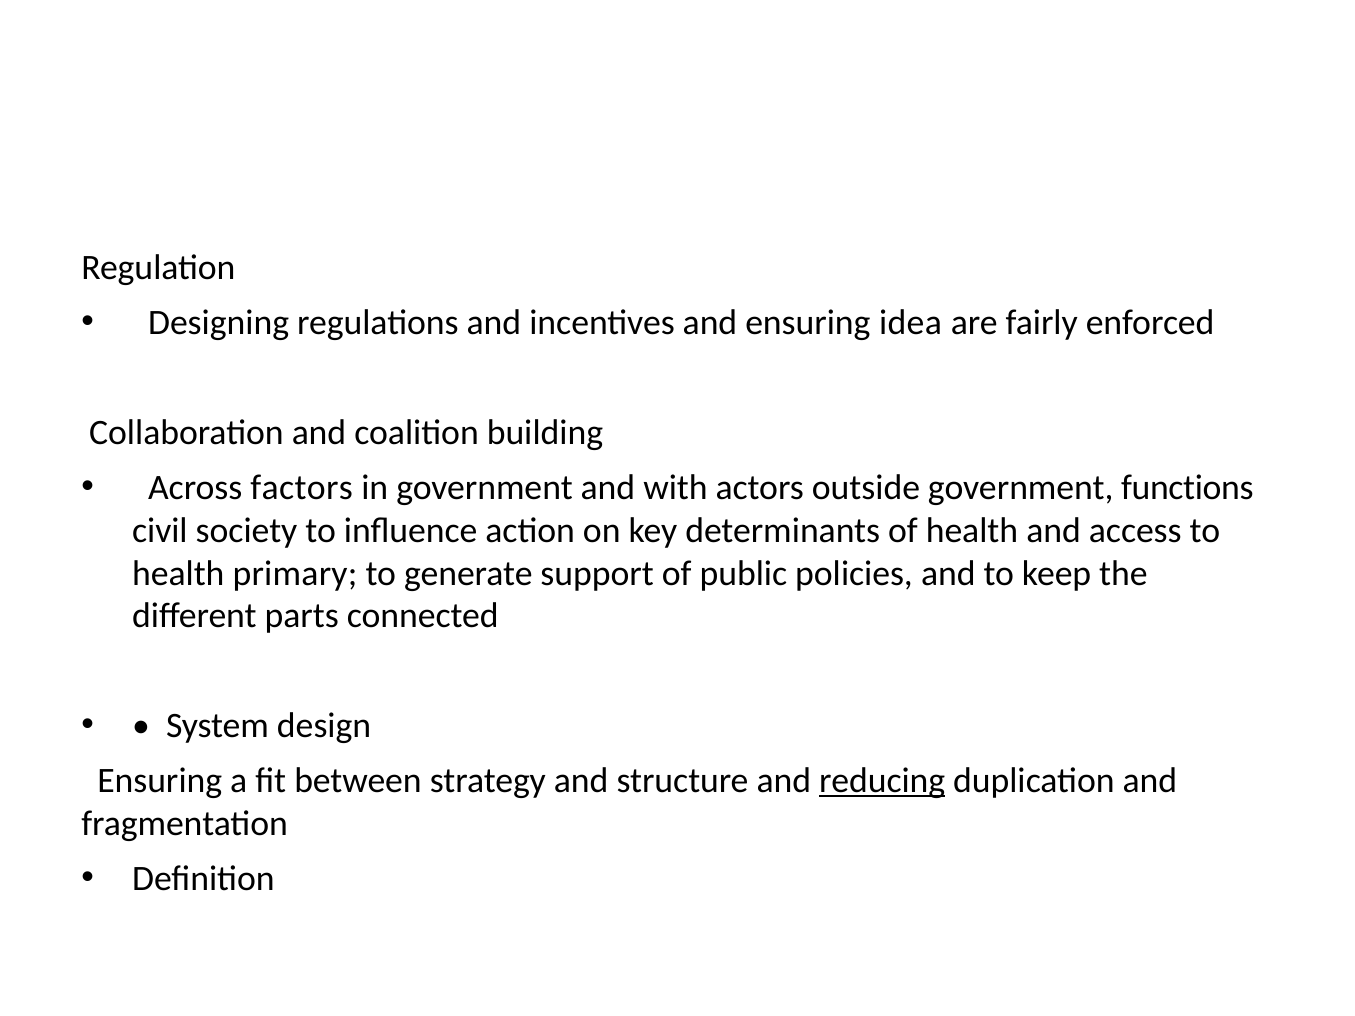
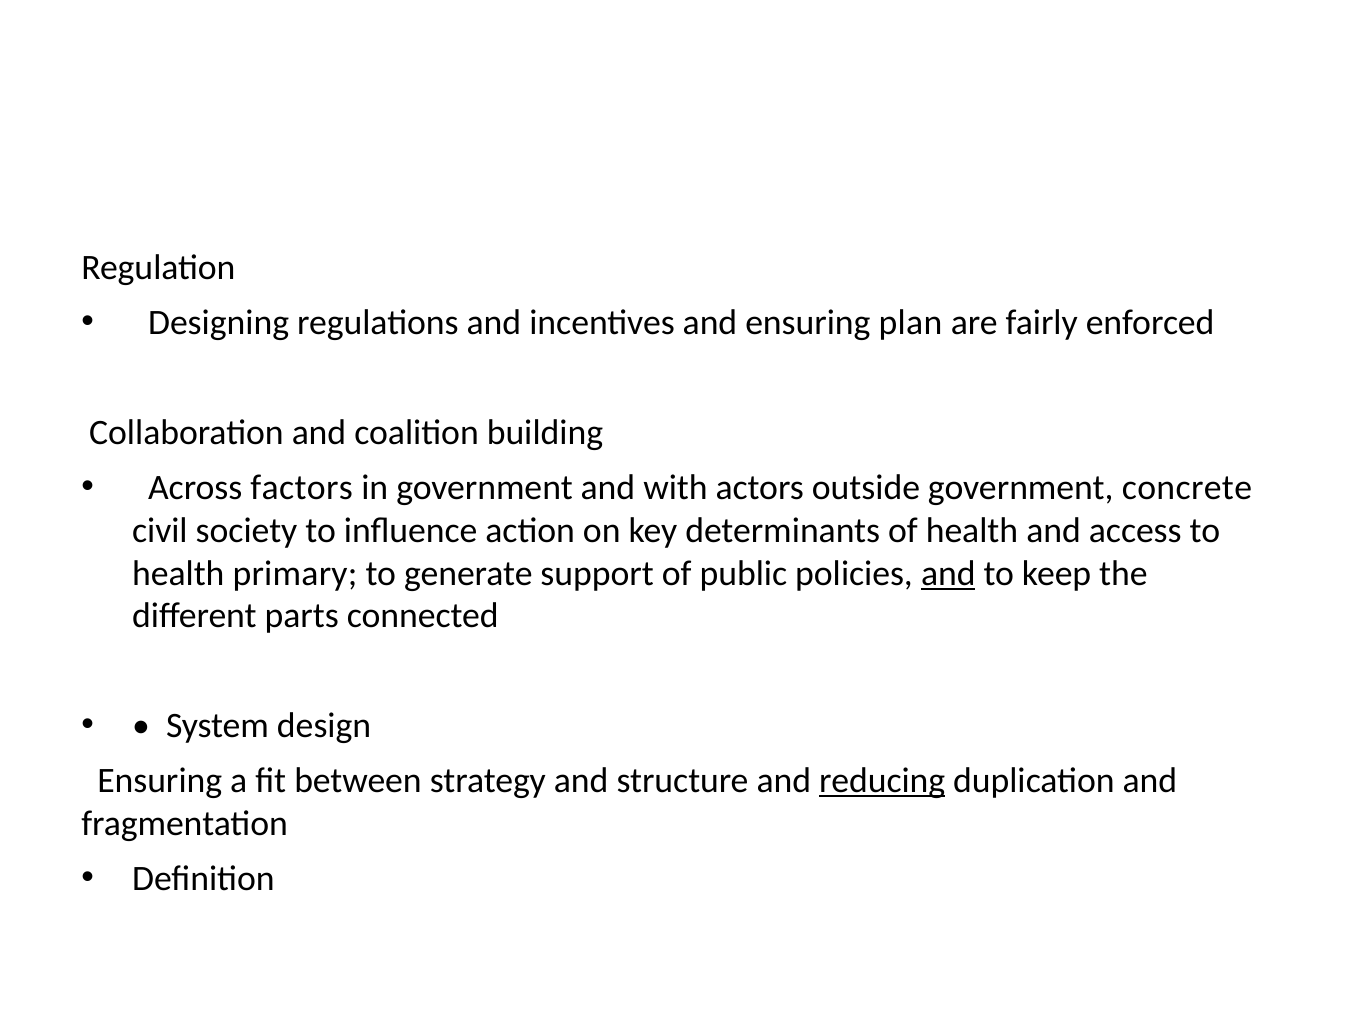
idea: idea -> plan (910, 323)
functions: functions -> concrete (1187, 488)
and underline: none -> present (948, 573)
